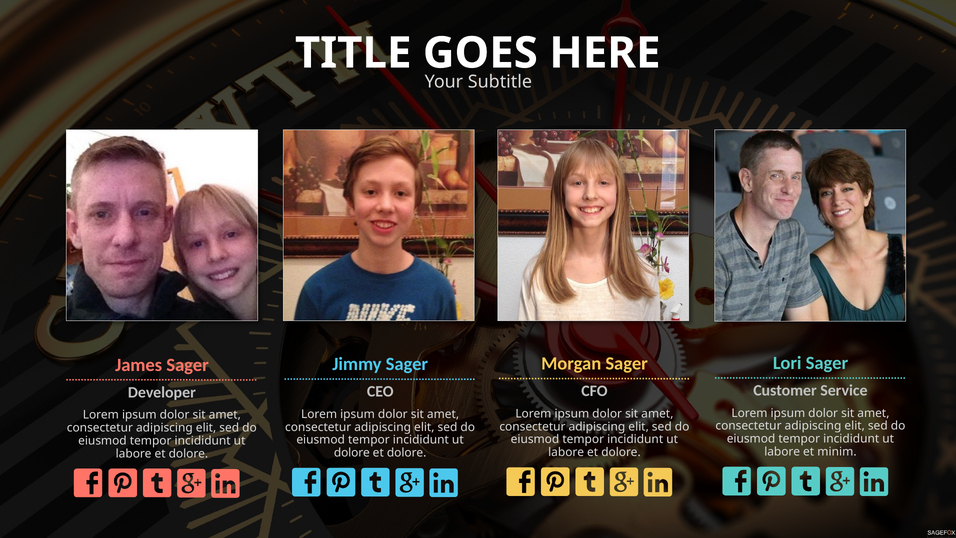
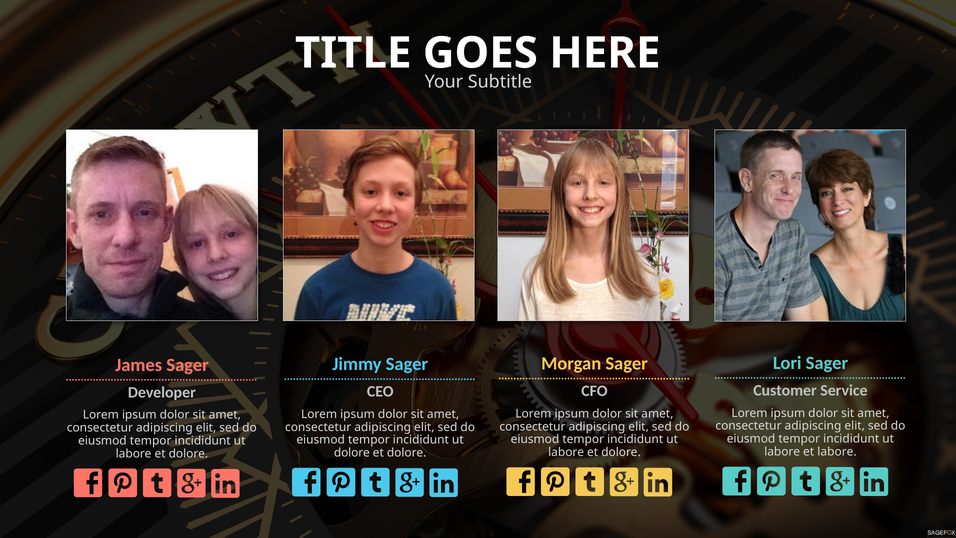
et minim: minim -> labore (837, 452)
